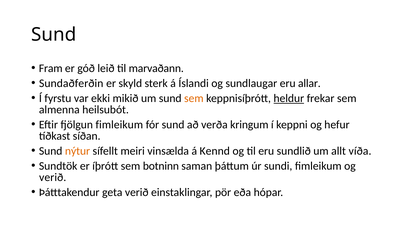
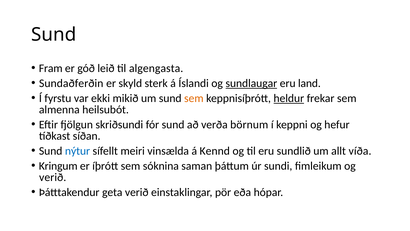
marvaðann: marvaðann -> algengasta (156, 68)
sundlaugar underline: none -> present (251, 83)
allar: allar -> land (309, 83)
fjölgun fimleikum: fimleikum -> skriðsundi (119, 124)
kringum: kringum -> börnum (249, 124)
nýtur colour: orange -> blue (78, 151)
Sundtök: Sundtök -> Kringum (58, 166)
botninn: botninn -> sóknina (161, 166)
